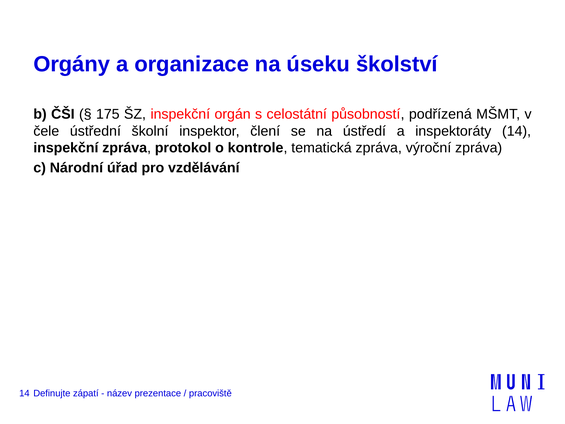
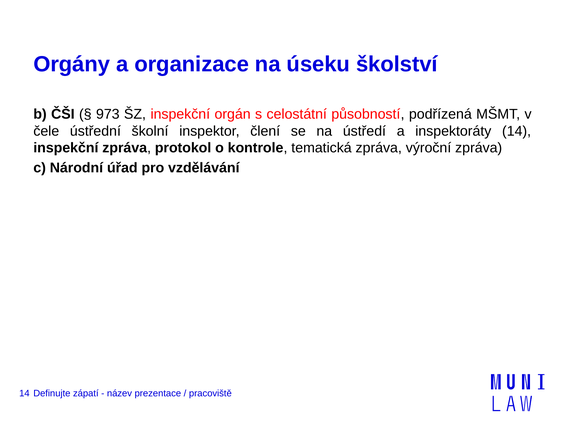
175: 175 -> 973 (108, 114)
